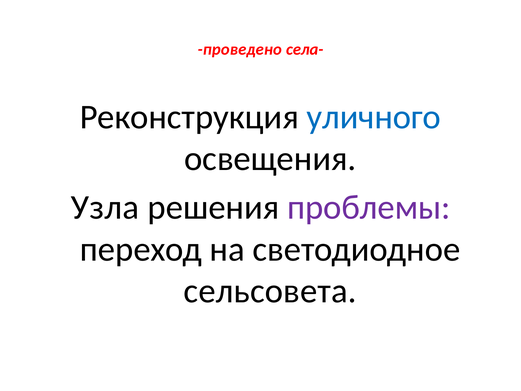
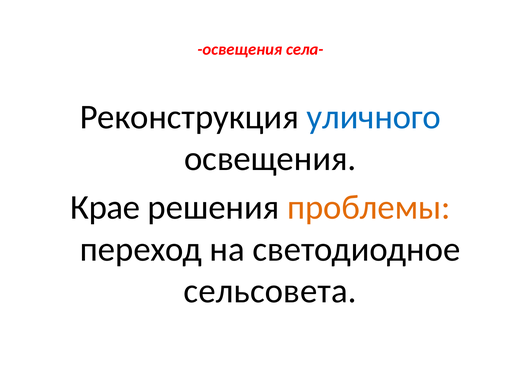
проведено: проведено -> освещения (240, 49)
Узла: Узла -> Крае (105, 207)
проблемы colour: purple -> orange (369, 207)
